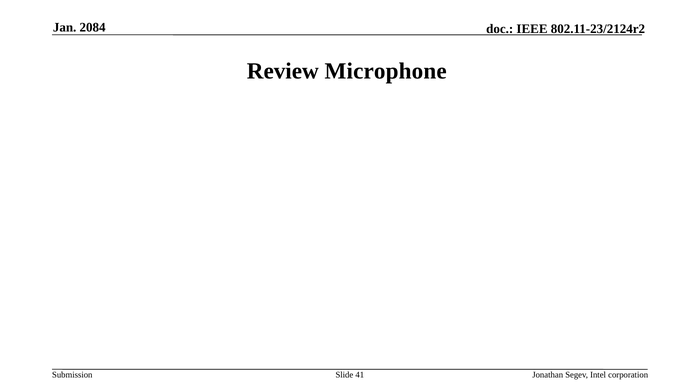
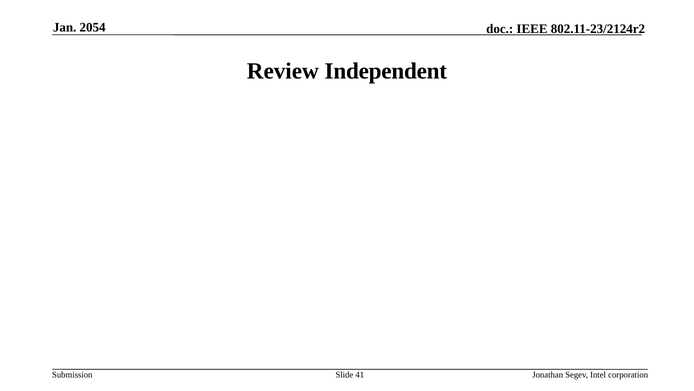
2084: 2084 -> 2054 (93, 28)
Microphone: Microphone -> Independent (386, 71)
